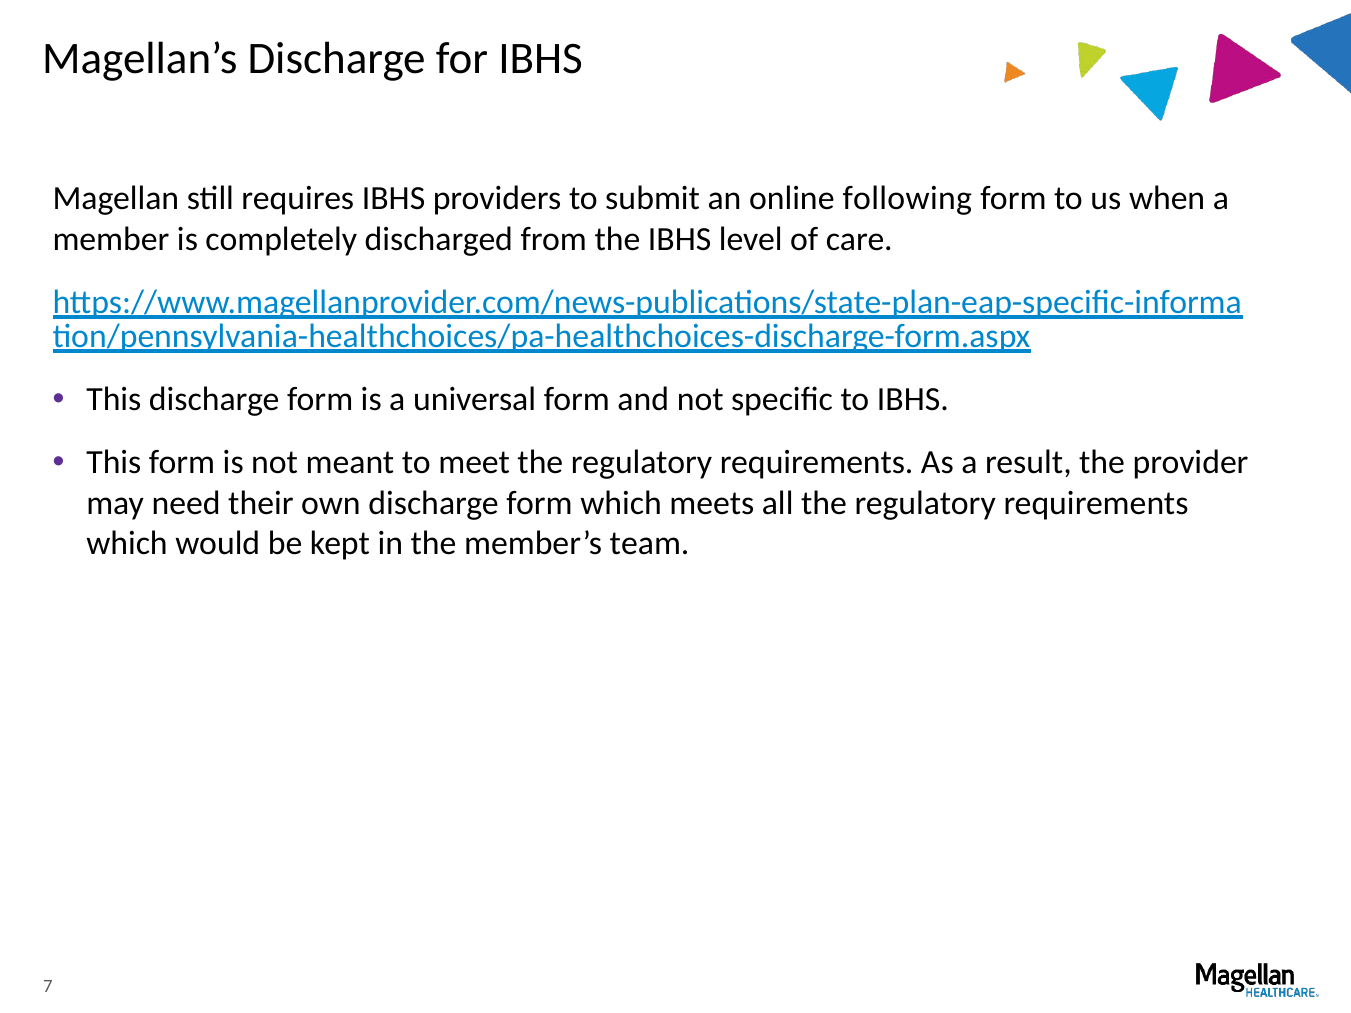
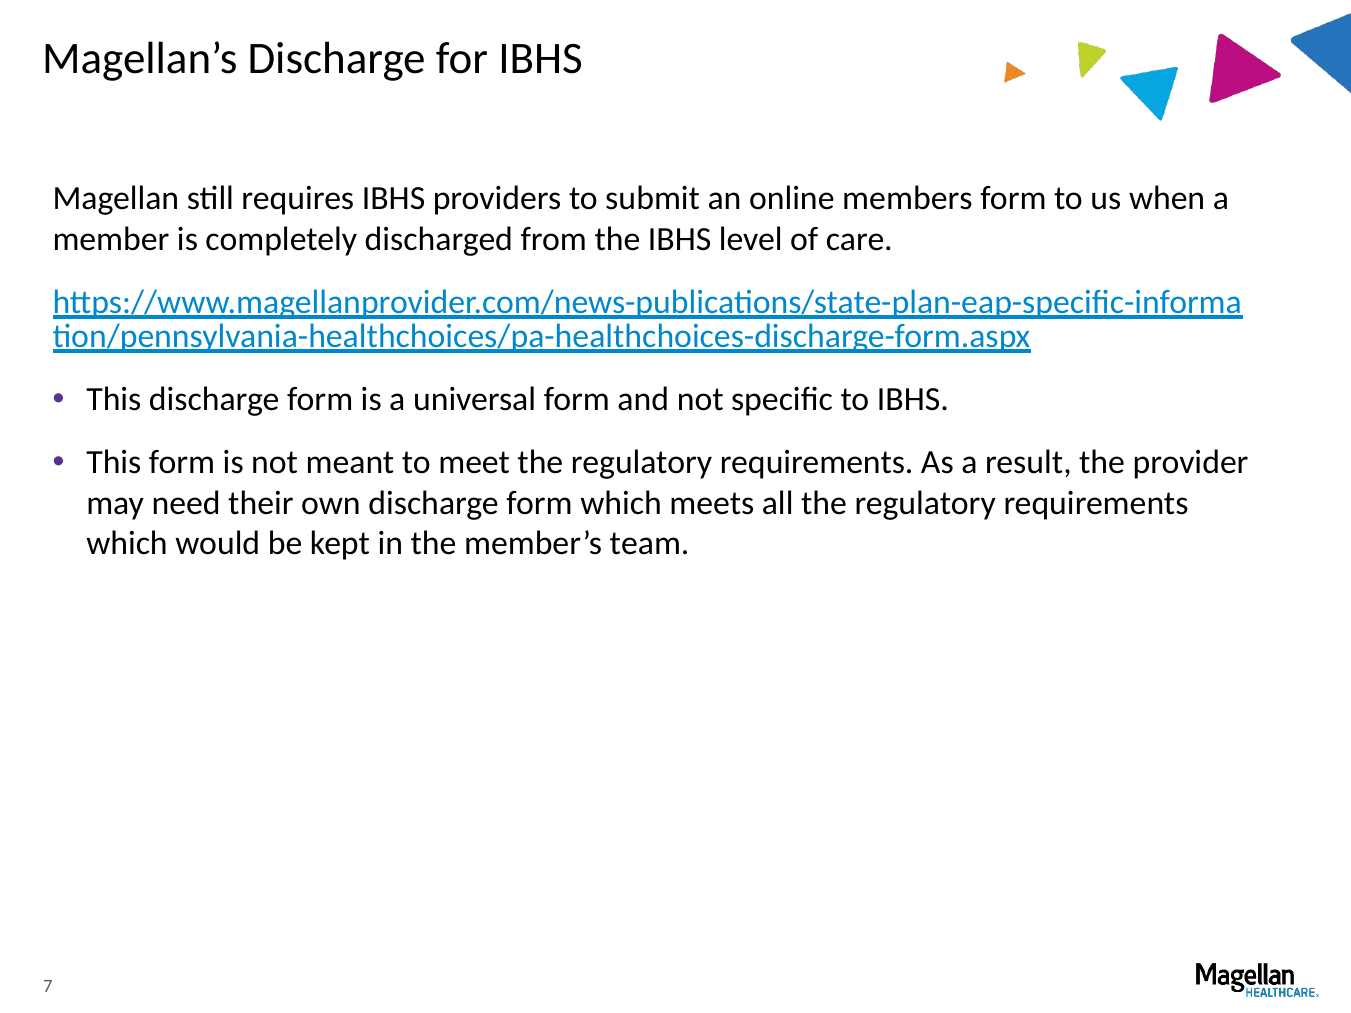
following: following -> members (907, 199)
